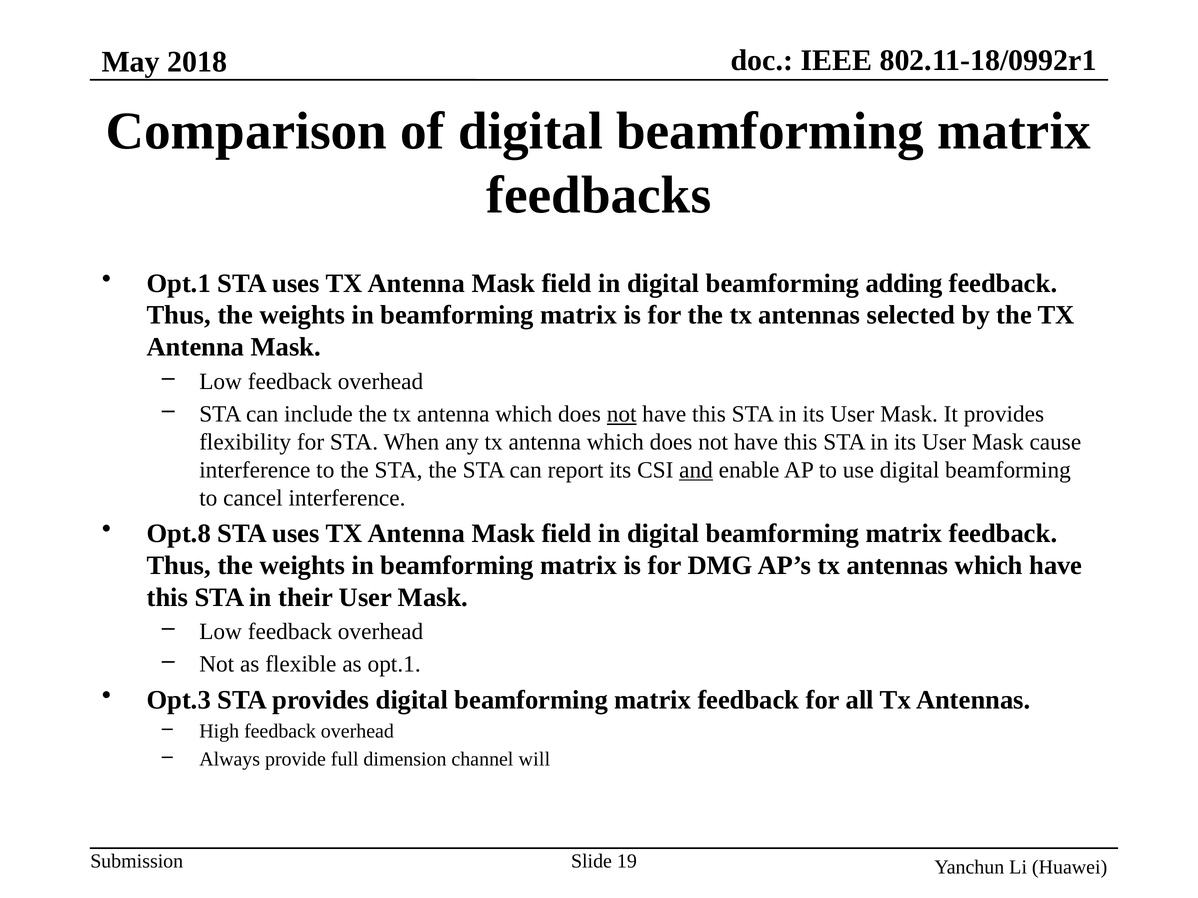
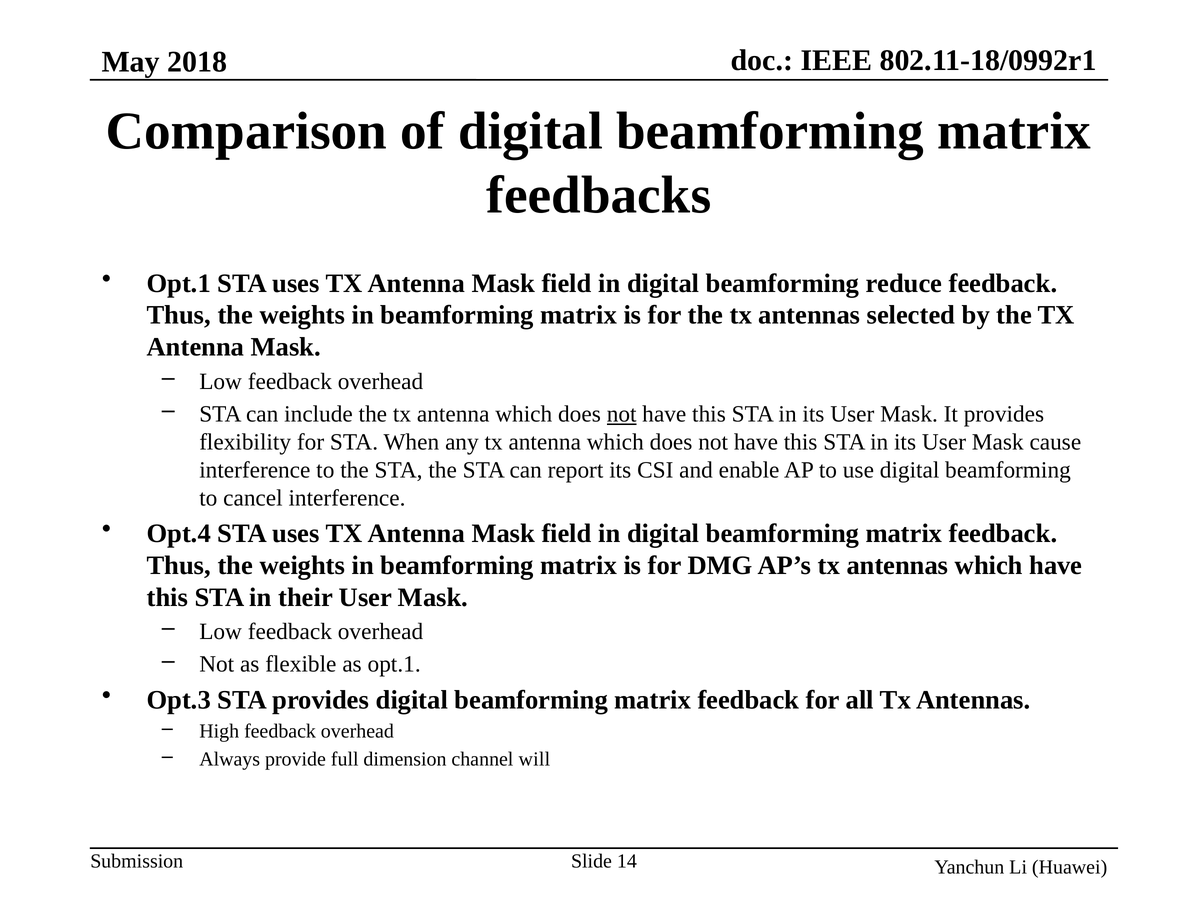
adding: adding -> reduce (904, 283)
and underline: present -> none (696, 470)
Opt.8: Opt.8 -> Opt.4 (179, 534)
19: 19 -> 14 (627, 862)
